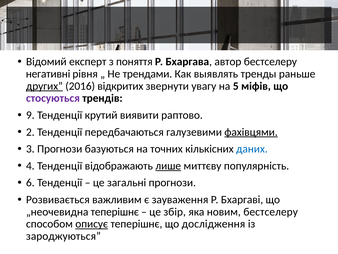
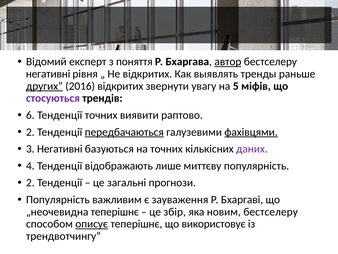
автор underline: none -> present (228, 62)
Не трендами: трендами -> відкритих (147, 74)
9: 9 -> 6 (30, 115)
Тенденції крутий: крутий -> точних (101, 115)
передбачаються underline: none -> present (124, 132)
3 Прогнози: Прогнози -> Негативні (60, 149)
даних colour: blue -> purple (252, 149)
лише underline: present -> none (168, 166)
6: 6 -> 2 (30, 182)
Розвивається: Розвивається -> Популярність (58, 199)
дослідження: дослідження -> використовує (214, 224)
зароджуються: зароджуються -> трендвотчингу (63, 236)
